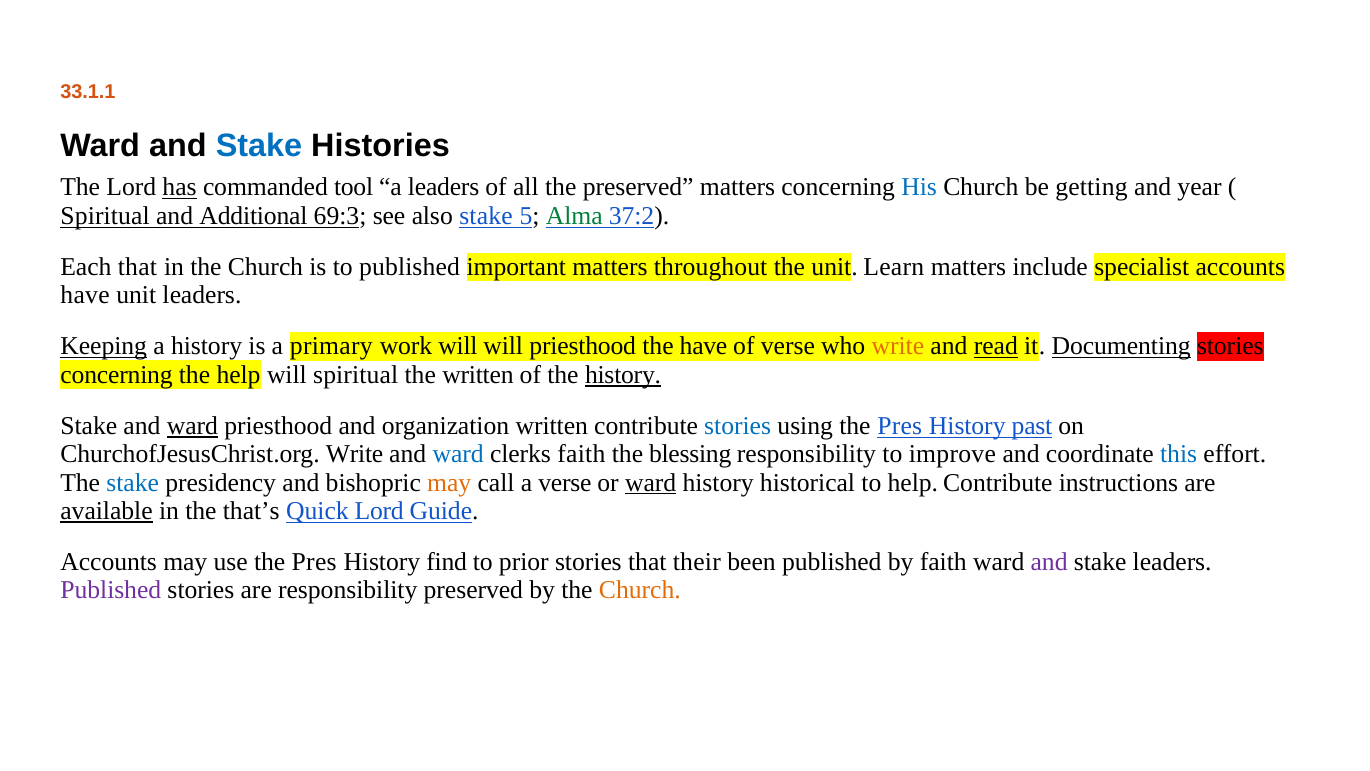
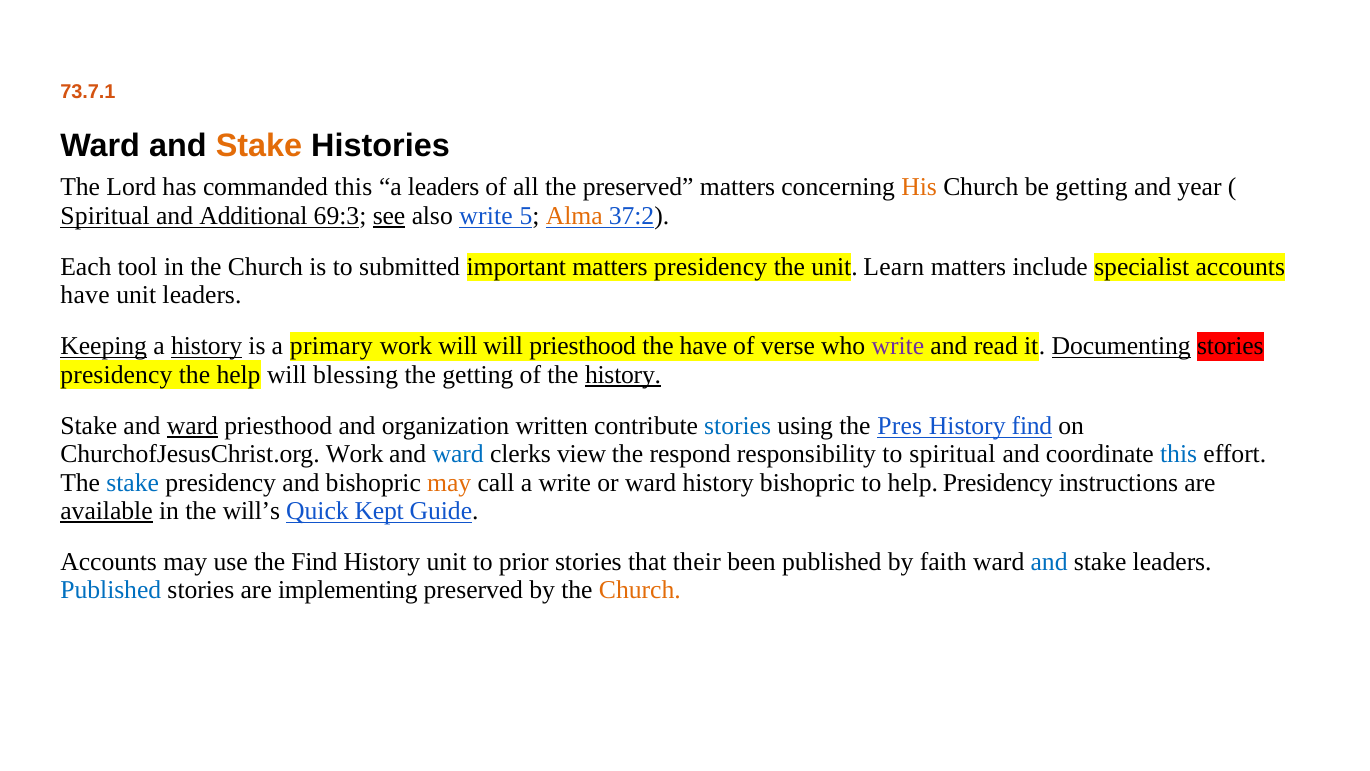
33.1.1: 33.1.1 -> 73.7.1 (88, 92)
Stake colour: blue -> orange (259, 146)
has underline: present -> none (180, 187)
commanded tool: tool -> this (353, 187)
His colour: blue -> orange (919, 187)
see underline: none -> present (389, 216)
also stake: stake -> write (486, 216)
Alma colour: green -> orange (574, 216)
Each that: that -> tool (138, 267)
to published: published -> submitted (410, 267)
matters throughout: throughout -> presidency (711, 267)
history underline: none -> present (207, 346)
write colour: orange -> purple (898, 346)
read underline: present -> none (996, 346)
concerning: concerning -> presidency (116, 375)
will spiritual: spiritual -> blessing (356, 375)
the written: written -> getting (478, 375)
History past: past -> find (1032, 426)
ChurchofJesusChrist.org Write: Write -> Work (355, 454)
clerks faith: faith -> view (582, 454)
blessing: blessing -> respond (690, 454)
to improve: improve -> spiritual (952, 454)
a verse: verse -> write (565, 482)
ward underline: present -> none (651, 482)
history historical: historical -> bishopric (808, 482)
help Contribute: Contribute -> Presidency (998, 482)
that’s: that’s -> will’s (251, 511)
Quick Lord: Lord -> Kept (379, 511)
use the Pres: Pres -> Find (314, 562)
History find: find -> unit (447, 562)
and colour: purple -> blue (1049, 562)
Published colour: purple -> blue (111, 590)
are responsibility: responsibility -> implementing (348, 590)
